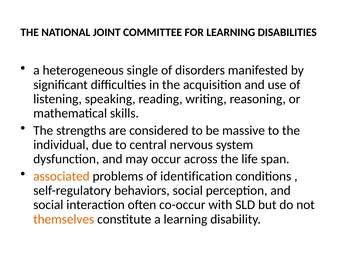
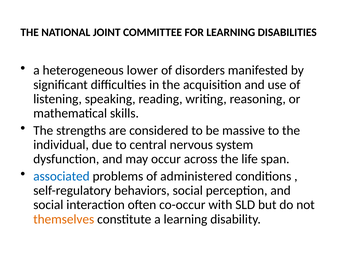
single: single -> lower (142, 70)
associated colour: orange -> blue (61, 176)
identification: identification -> administered (196, 176)
